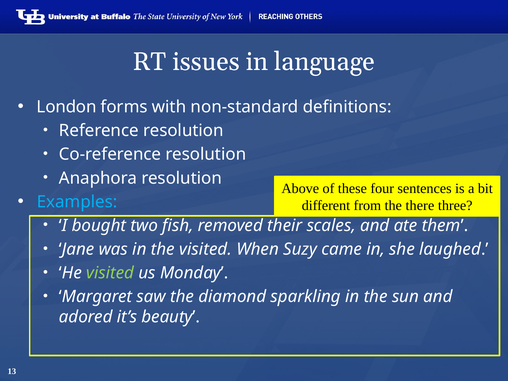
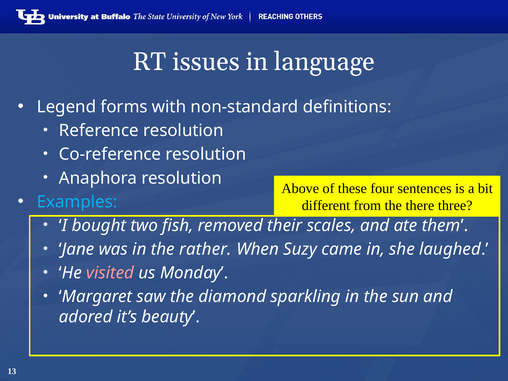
London: London -> Legend (66, 107)
the visited: visited -> rather (205, 249)
visited colour: light green -> pink (110, 273)
